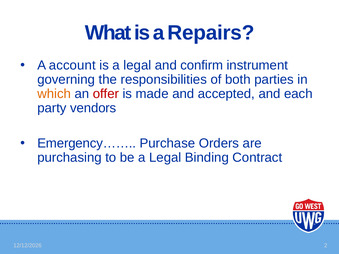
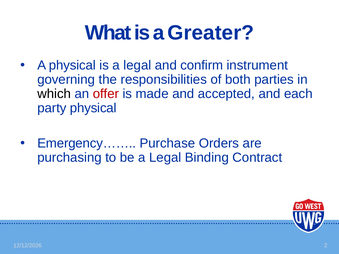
Repairs: Repairs -> Greater (211, 33)
A account: account -> physical (72, 65)
which colour: orange -> black (54, 94)
party vendors: vendors -> physical (93, 108)
